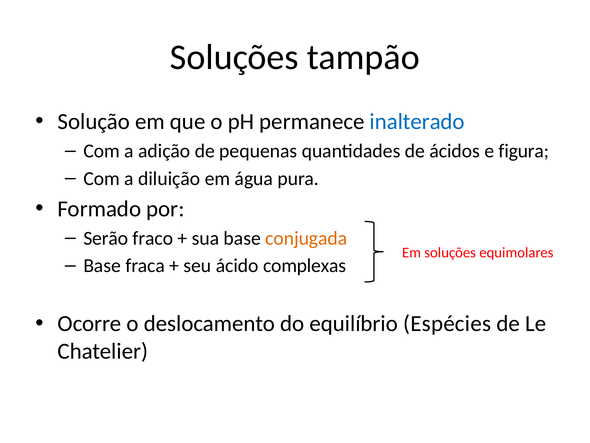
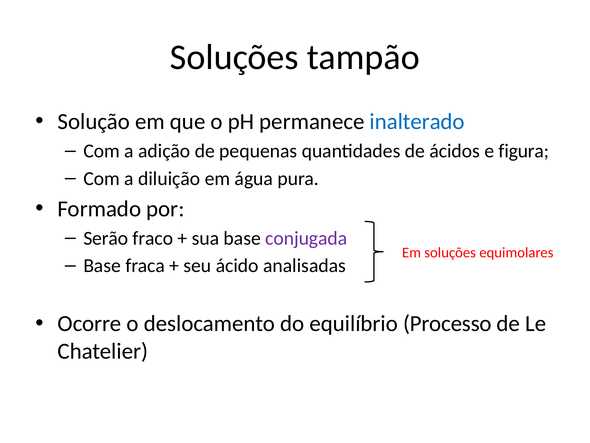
conjugada colour: orange -> purple (306, 238)
complexas: complexas -> analisadas (305, 265)
Espécies: Espécies -> Processo (447, 323)
